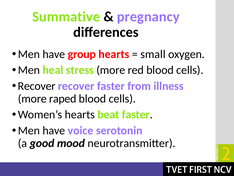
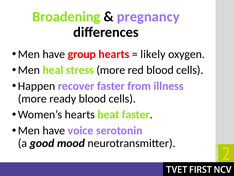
Summative: Summative -> Broadening (66, 17)
small: small -> likely (153, 54)
Recover: Recover -> Happen (37, 86)
raped: raped -> ready (63, 98)
